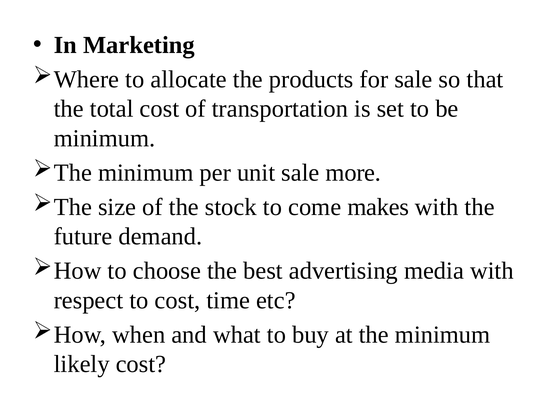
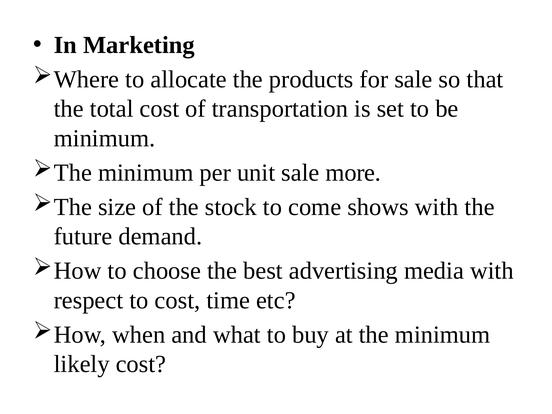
makes: makes -> shows (378, 207)
